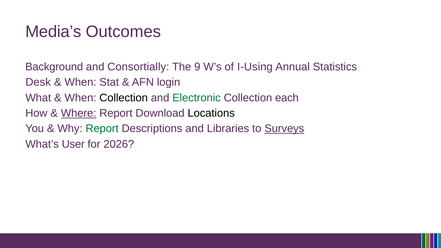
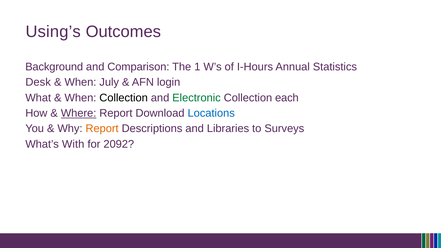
Media’s: Media’s -> Using’s (53, 32)
Consortially: Consortially -> Comparison (138, 67)
9: 9 -> 1 (197, 67)
I-Using: I-Using -> I-Hours (255, 67)
Stat: Stat -> July (109, 82)
Locations colour: black -> blue (211, 113)
Report colour: green -> orange (102, 129)
Surveys underline: present -> none (284, 129)
User: User -> With (73, 144)
2026: 2026 -> 2092 (119, 144)
